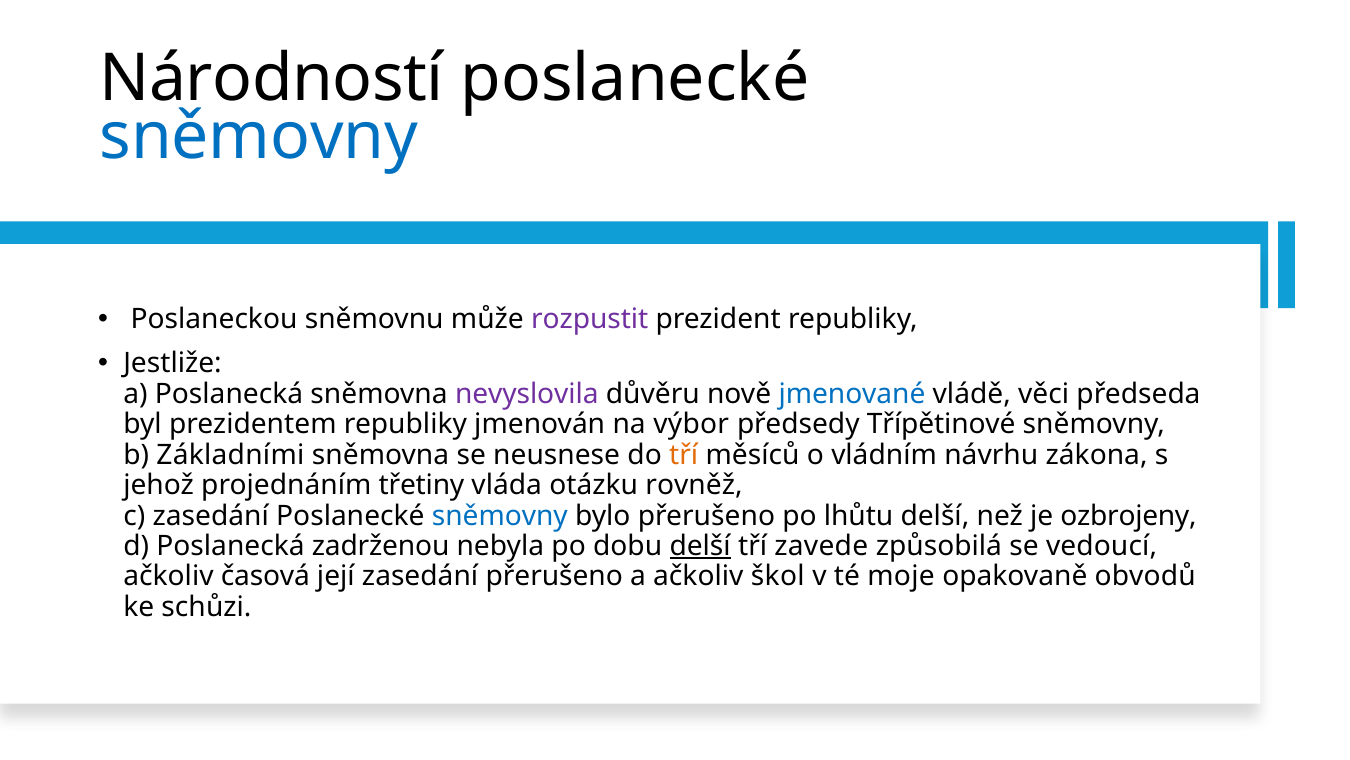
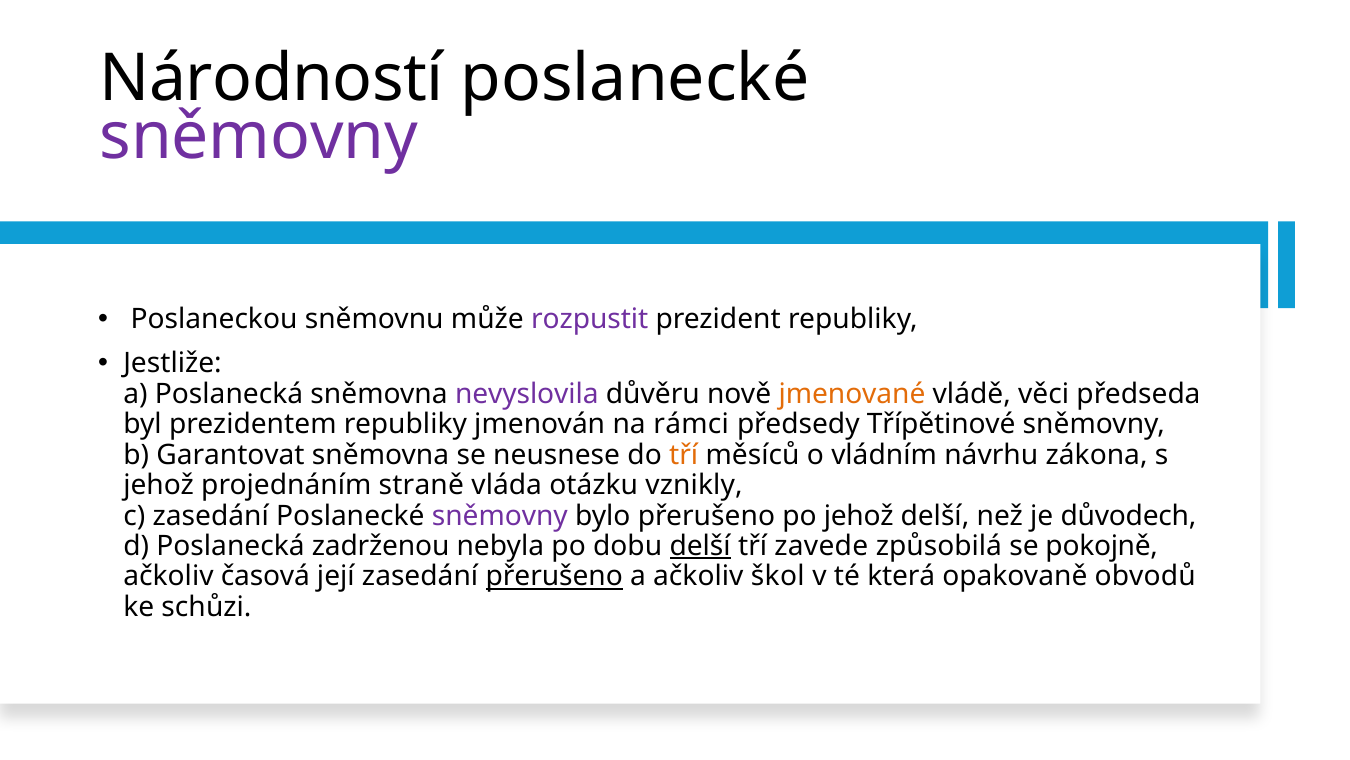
sněmovny colour: blue -> purple (259, 136)
jmenované colour: blue -> orange (852, 394)
výbor: výbor -> rámci (691, 424)
Základními: Základními -> Garantovat (231, 455)
třetiny: třetiny -> straně (421, 485)
rovněž: rovněž -> vznikly (694, 485)
sněmovny colour: blue -> purple (500, 515)
po lhůtu: lhůtu -> jehož (859, 515)
ozbrojeny: ozbrojeny -> důvodech (1128, 515)
vedoucí: vedoucí -> pokojně (1102, 546)
přerušeno underline: none -> present (554, 576)
moje: moje -> která (901, 576)
